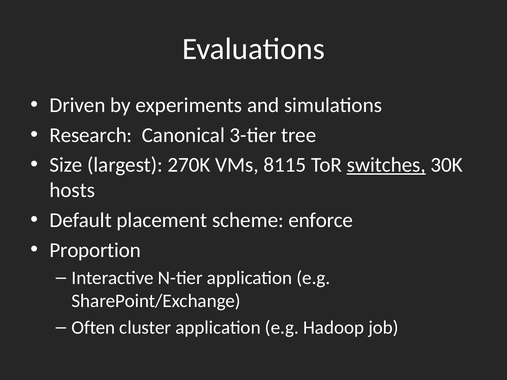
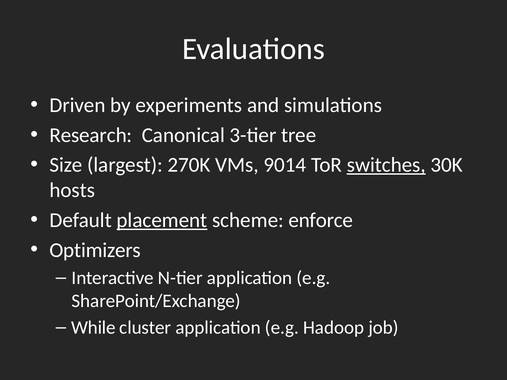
8115: 8115 -> 9014 (285, 165)
placement underline: none -> present (162, 220)
Proportion: Proportion -> Optimizers (95, 250)
Often: Often -> While (93, 328)
